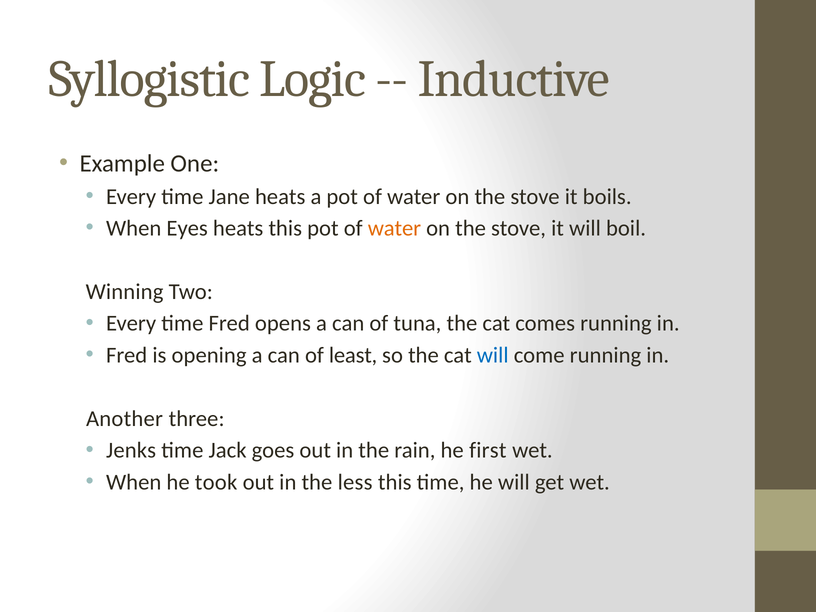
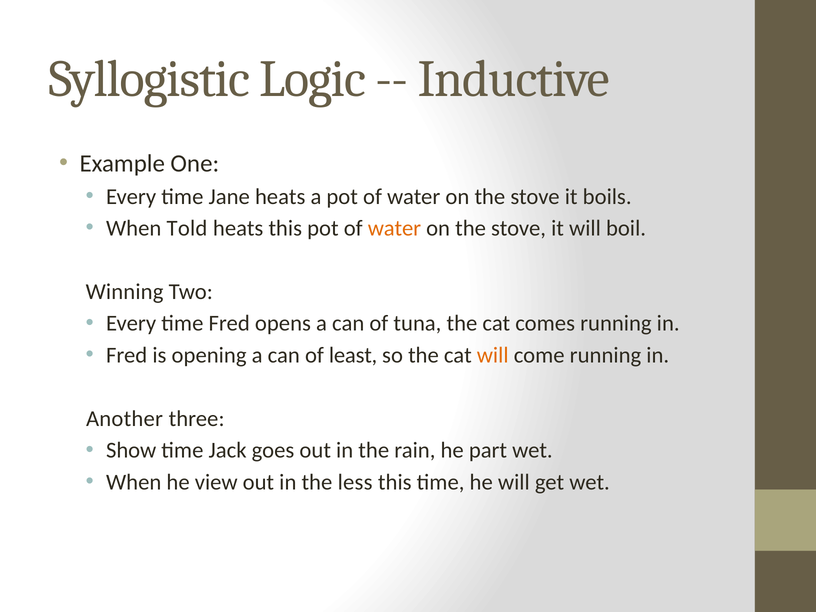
Eyes: Eyes -> Told (187, 228)
will colour: blue -> orange (493, 355)
Jenks: Jenks -> Show (131, 450)
first: first -> part (488, 450)
took: took -> view (216, 482)
